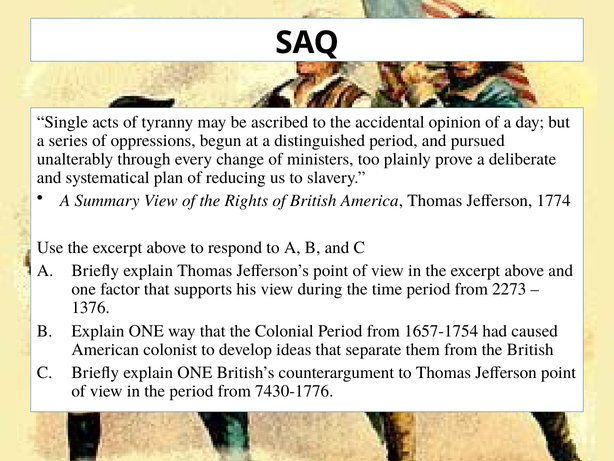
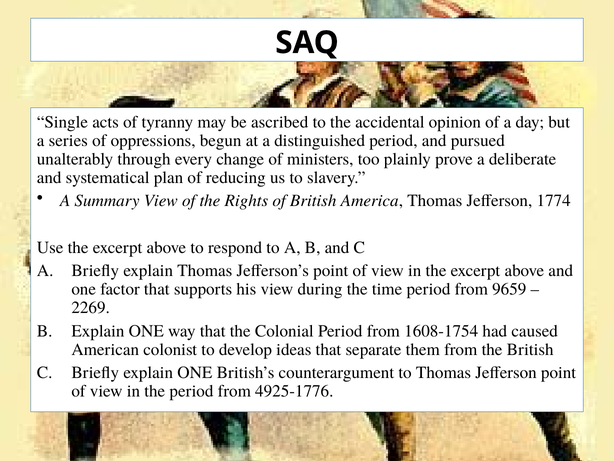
2273: 2273 -> 9659 (509, 289)
1376: 1376 -> 2269 (91, 307)
1657-1754: 1657-1754 -> 1608-1754 (441, 331)
7430-1776: 7430-1776 -> 4925-1776 (294, 391)
